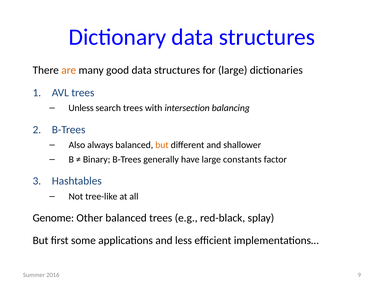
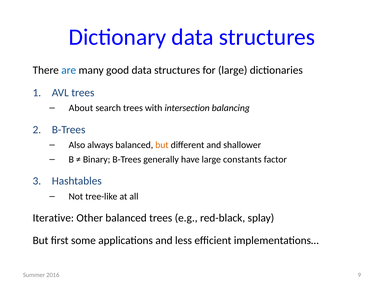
are colour: orange -> blue (69, 70)
Unless: Unless -> About (81, 108)
Genome: Genome -> Iterative (53, 218)
